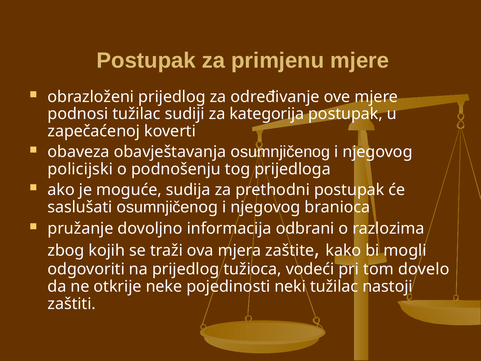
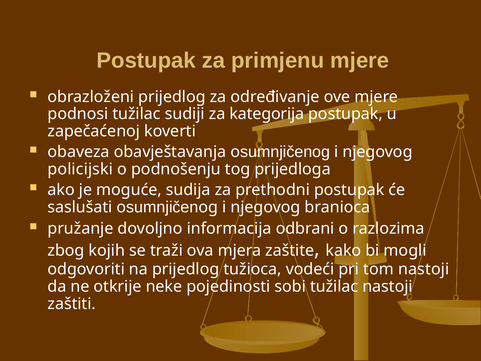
tom dovelo: dovelo -> nastoji (424, 269)
neki: neki -> sobi (290, 286)
